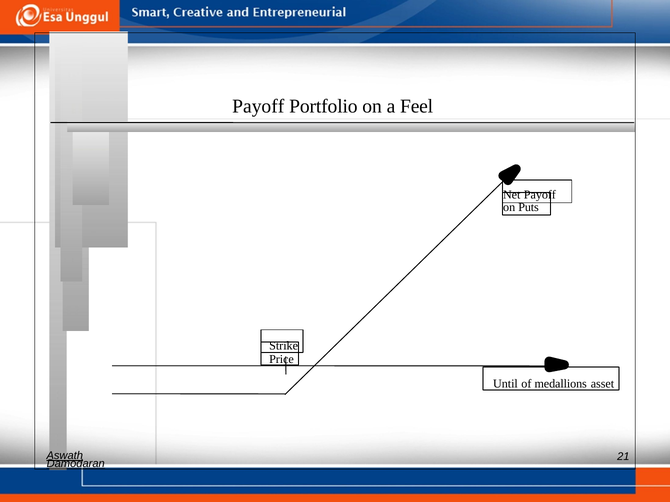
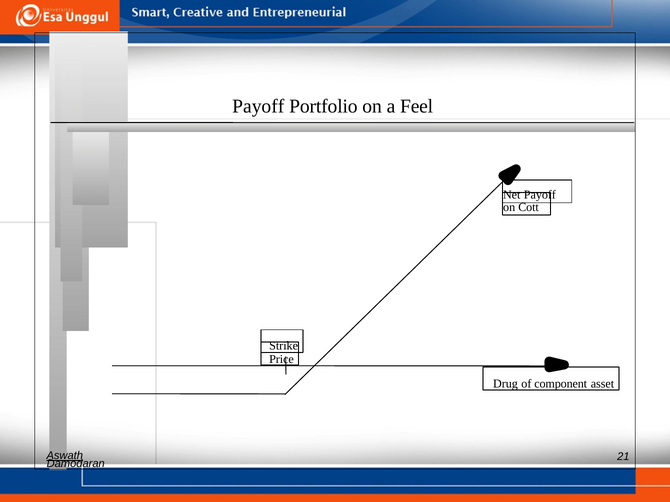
Puts: Puts -> Cott (529, 208)
Until: Until -> Drug (505, 384)
medallions: medallions -> component (561, 384)
Damodaran underline: present -> none (76, 464)
